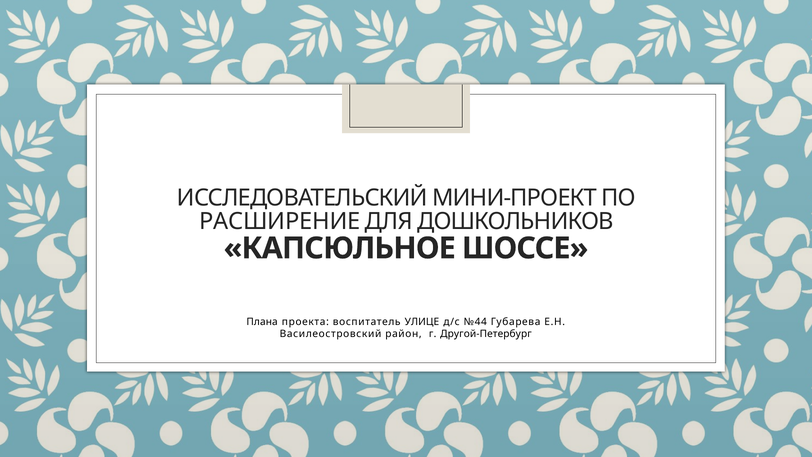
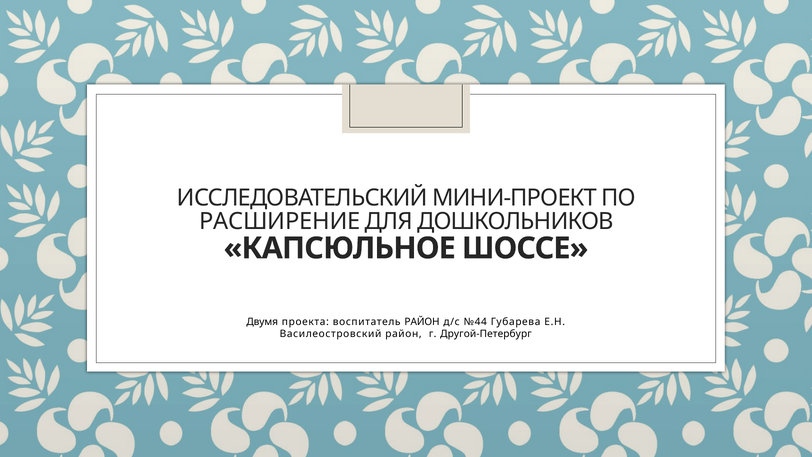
Плана: Плана -> Двумя (262, 322)
воспитатель УЛИЦЕ: УЛИЦЕ -> РАЙОН (422, 322)
